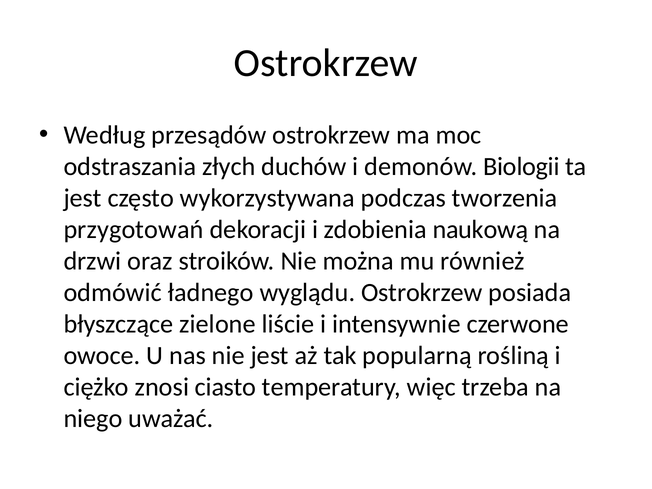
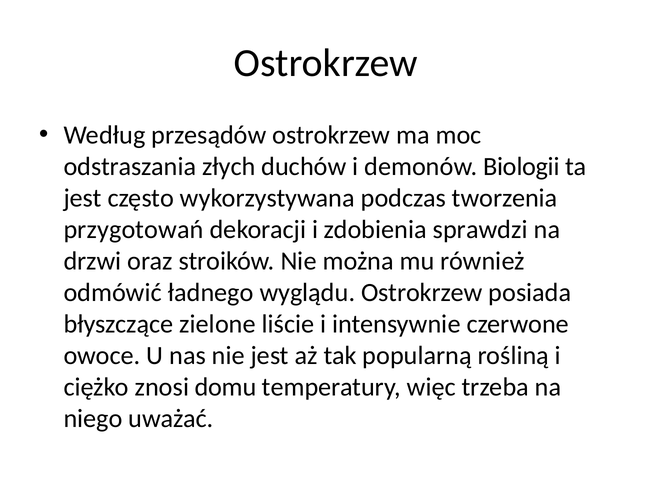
naukową: naukową -> sprawdzi (480, 230)
ciasto: ciasto -> domu (226, 387)
